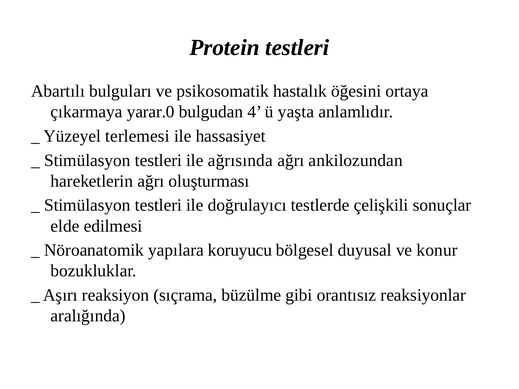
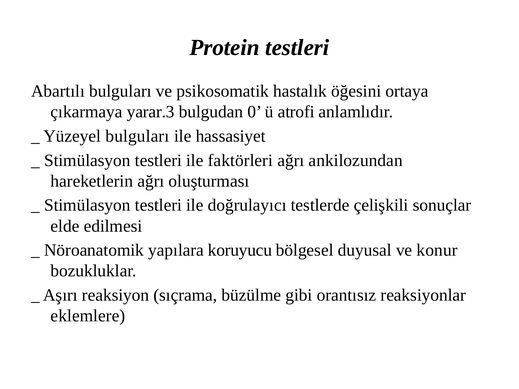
yarar.0: yarar.0 -> yarar.3 (151, 112)
4: 4 -> 0 (255, 112)
yaşta: yaşta -> atrofi (296, 112)
Yüzeyel terlemesi: terlemesi -> bulguları (137, 136)
ağrısında: ağrısında -> faktörleri (240, 160)
aralığında: aralığında -> eklemlere (88, 316)
